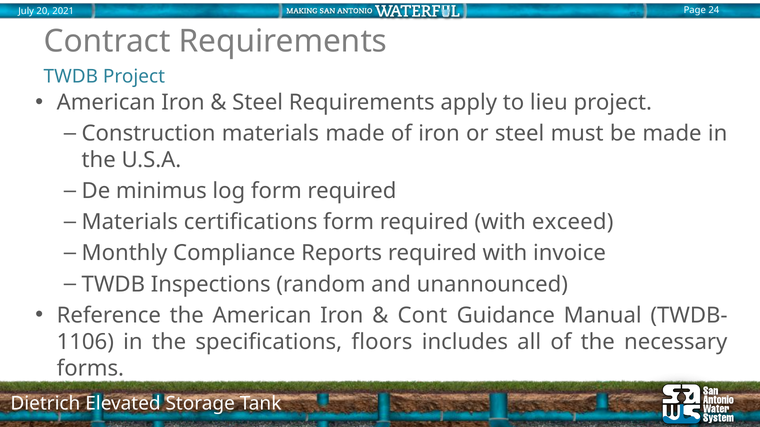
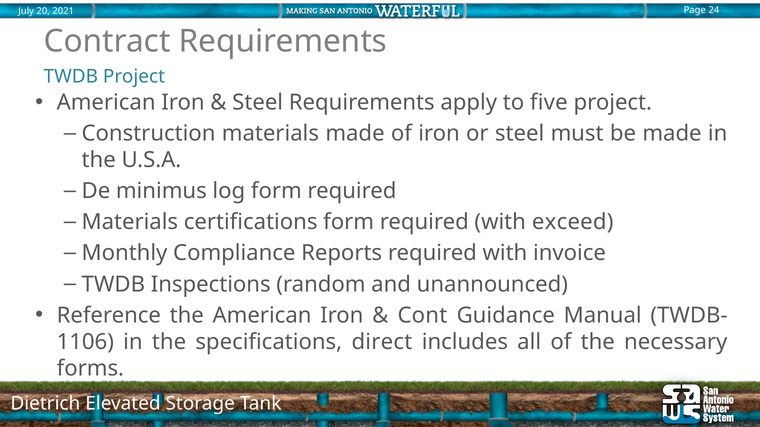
lieu: lieu -> five (549, 103)
floors: floors -> direct (382, 342)
